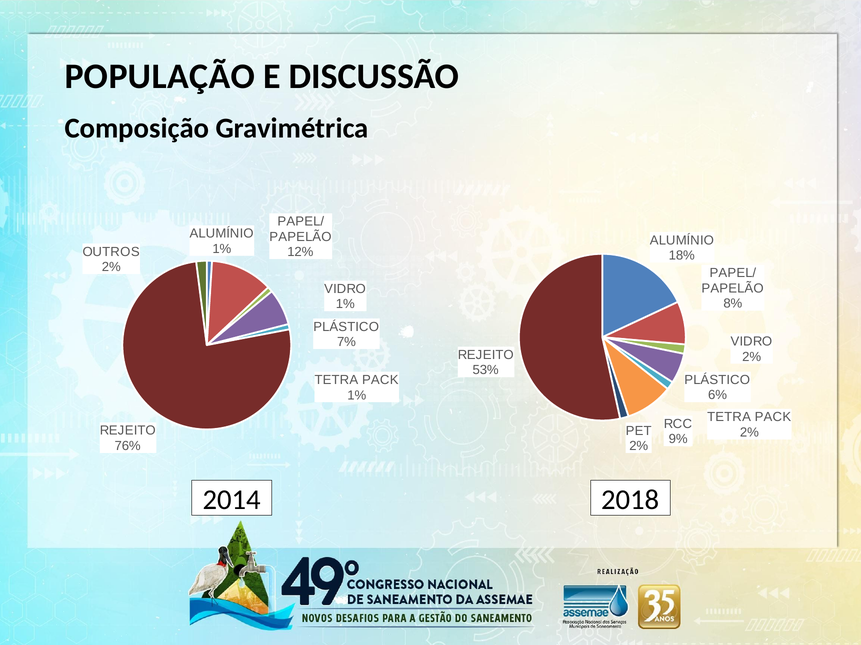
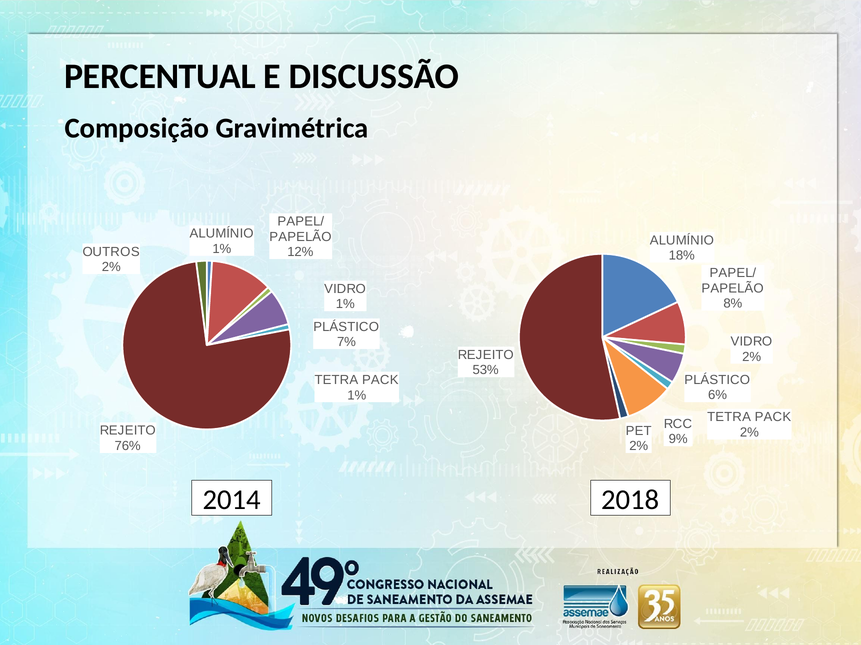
POPULAÇÃO: POPULAÇÃO -> PERCENTUAL (160, 77)
